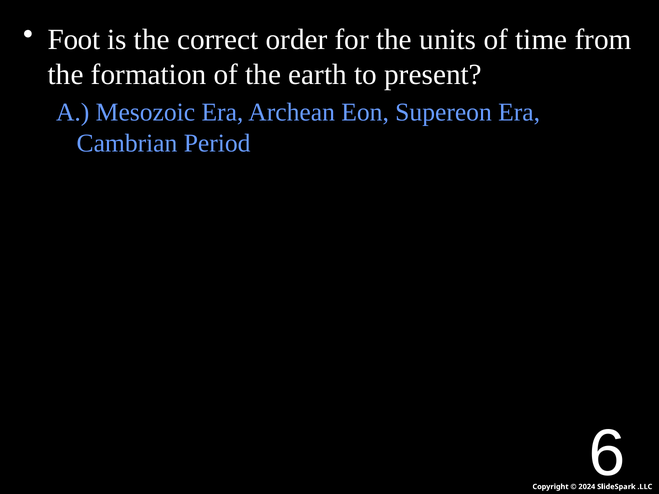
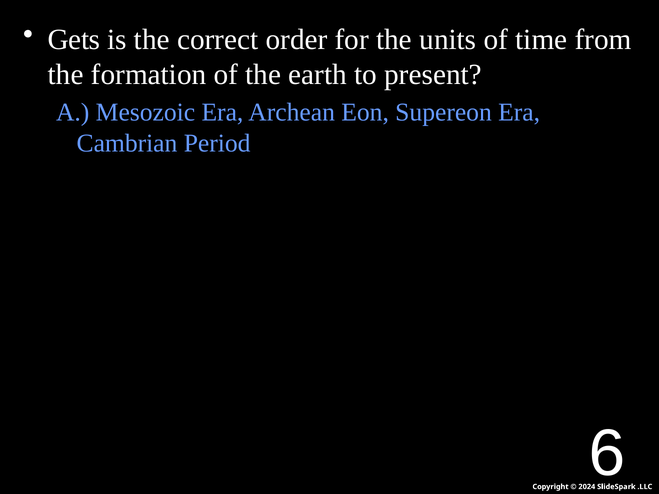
Foot: Foot -> Gets (74, 39)
